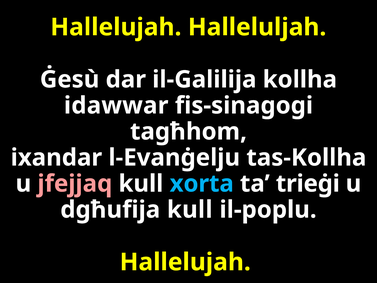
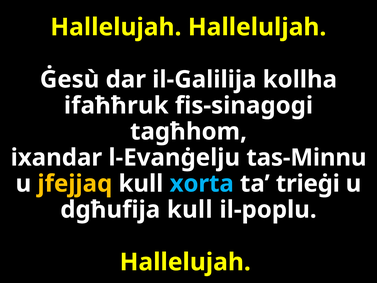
idawwar: idawwar -> ifaħħruk (116, 105)
tas-Kollha: tas-Kollha -> tas-Minnu (306, 158)
jfejjaq colour: pink -> yellow (75, 184)
